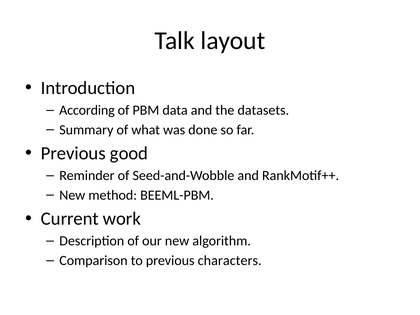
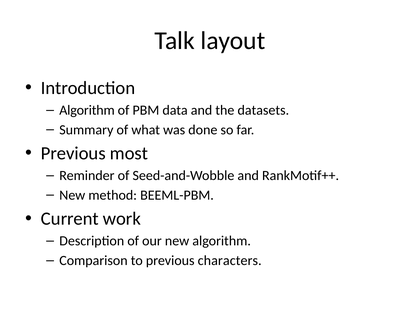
According: According -> Algorithm (87, 110)
good: good -> most (129, 153)
